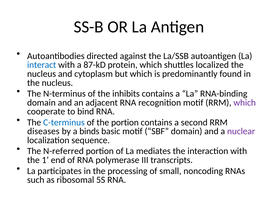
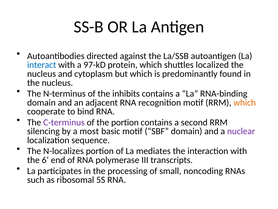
87-kD: 87-kD -> 97-kD (95, 65)
which colour: purple -> orange (245, 102)
C-terminus colour: blue -> purple (64, 122)
diseases: diseases -> silencing (43, 131)
binds: binds -> most (89, 131)
N-referred: N-referred -> N-localizes (63, 151)
1: 1 -> 6 (45, 160)
